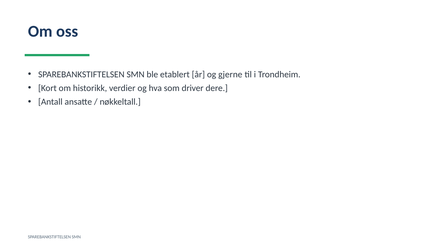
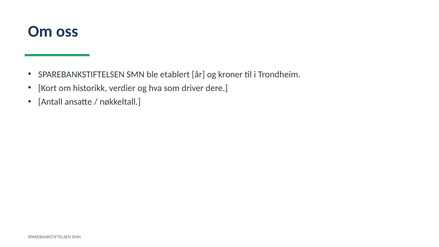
gjerne: gjerne -> kroner (230, 74)
